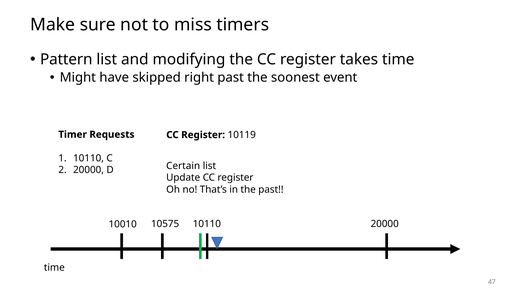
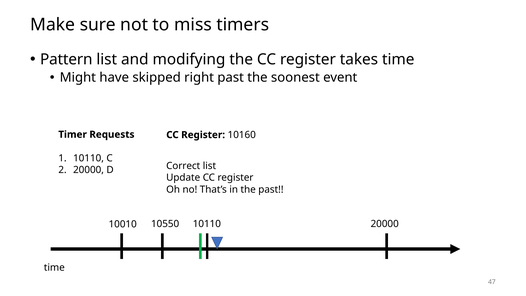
10119: 10119 -> 10160 (242, 135)
Certain: Certain -> Correct (183, 166)
10575: 10575 -> 10550 (165, 224)
